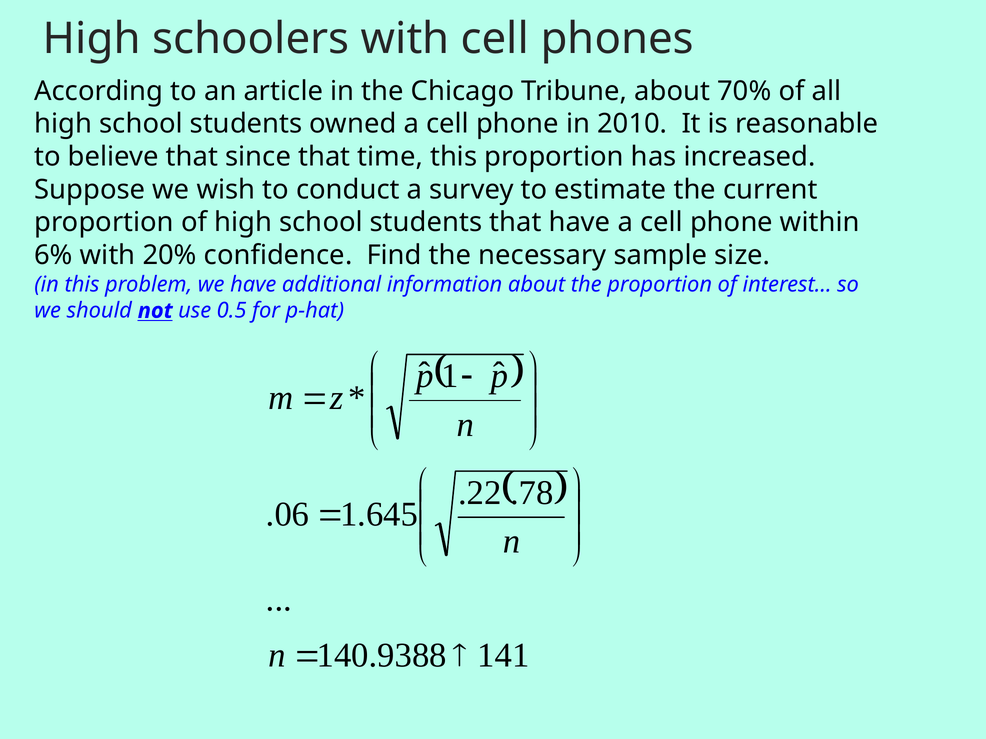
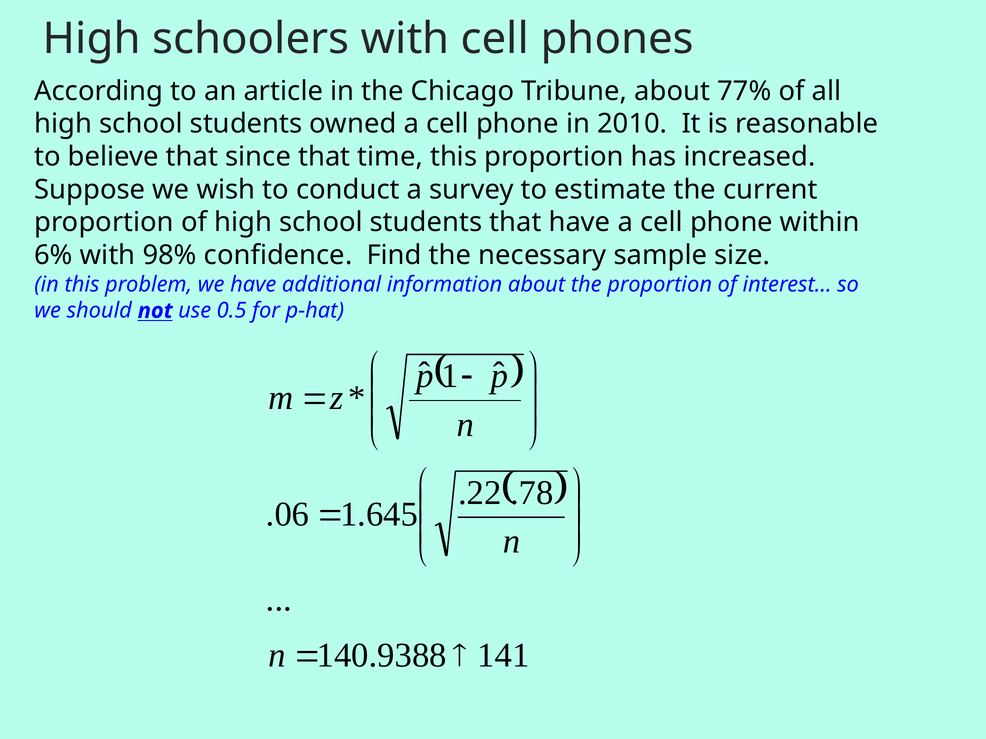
70%: 70% -> 77% (744, 91)
20%: 20% -> 98% (170, 255)
